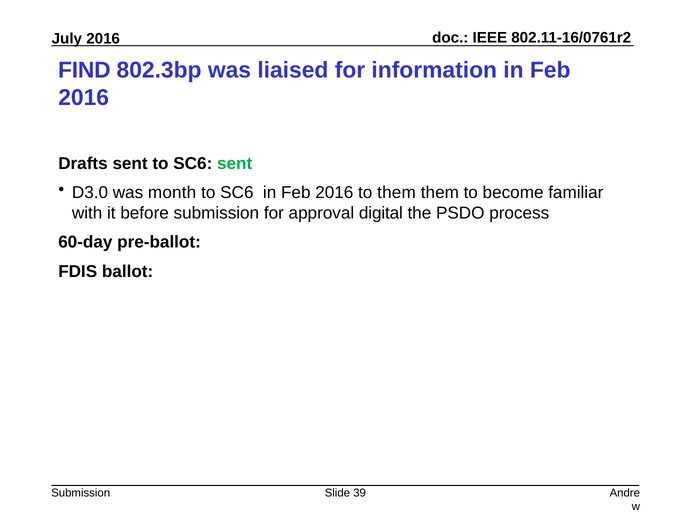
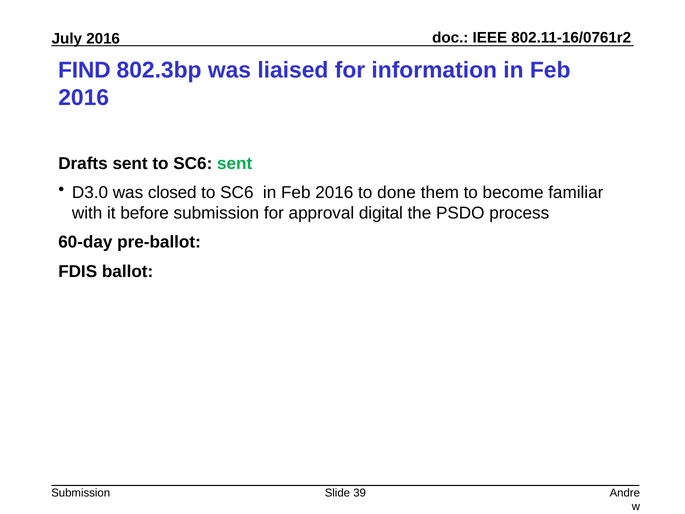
month: month -> closed (172, 192)
to them: them -> done (396, 192)
